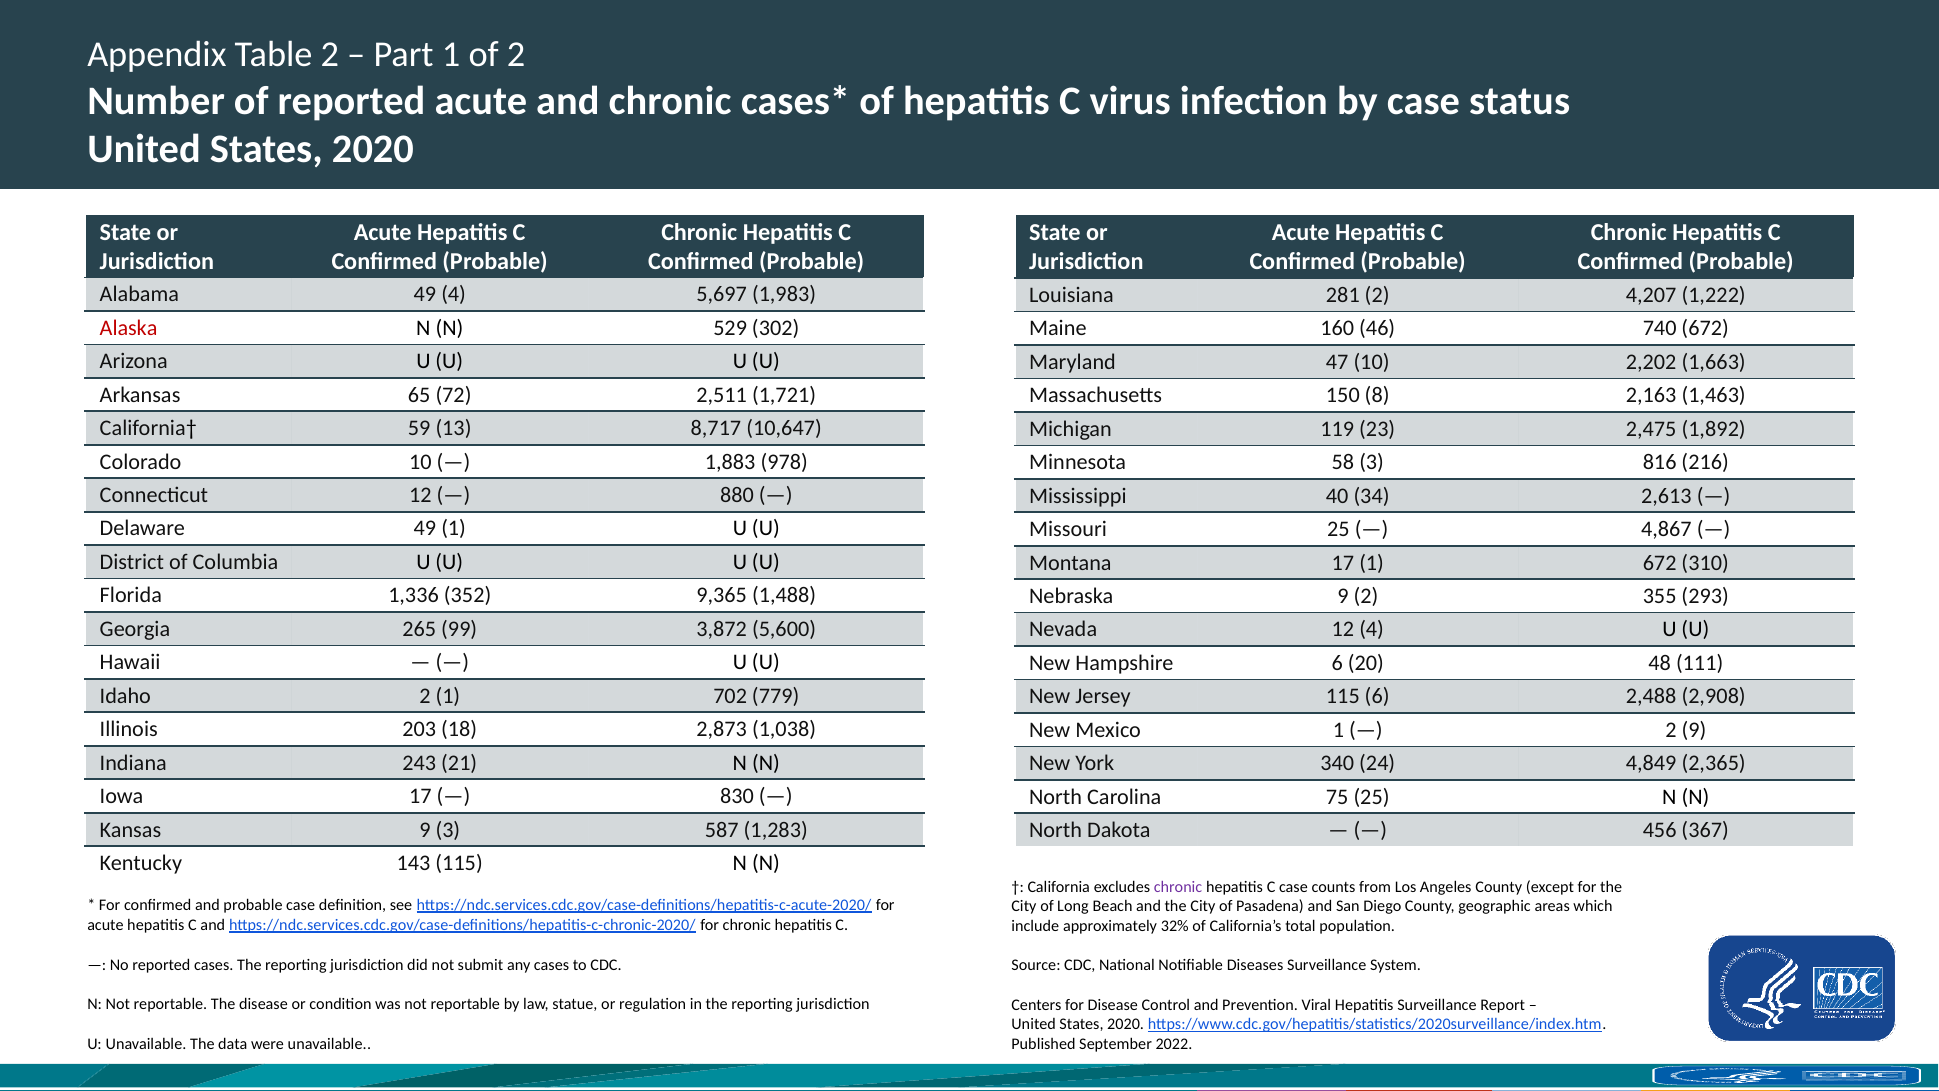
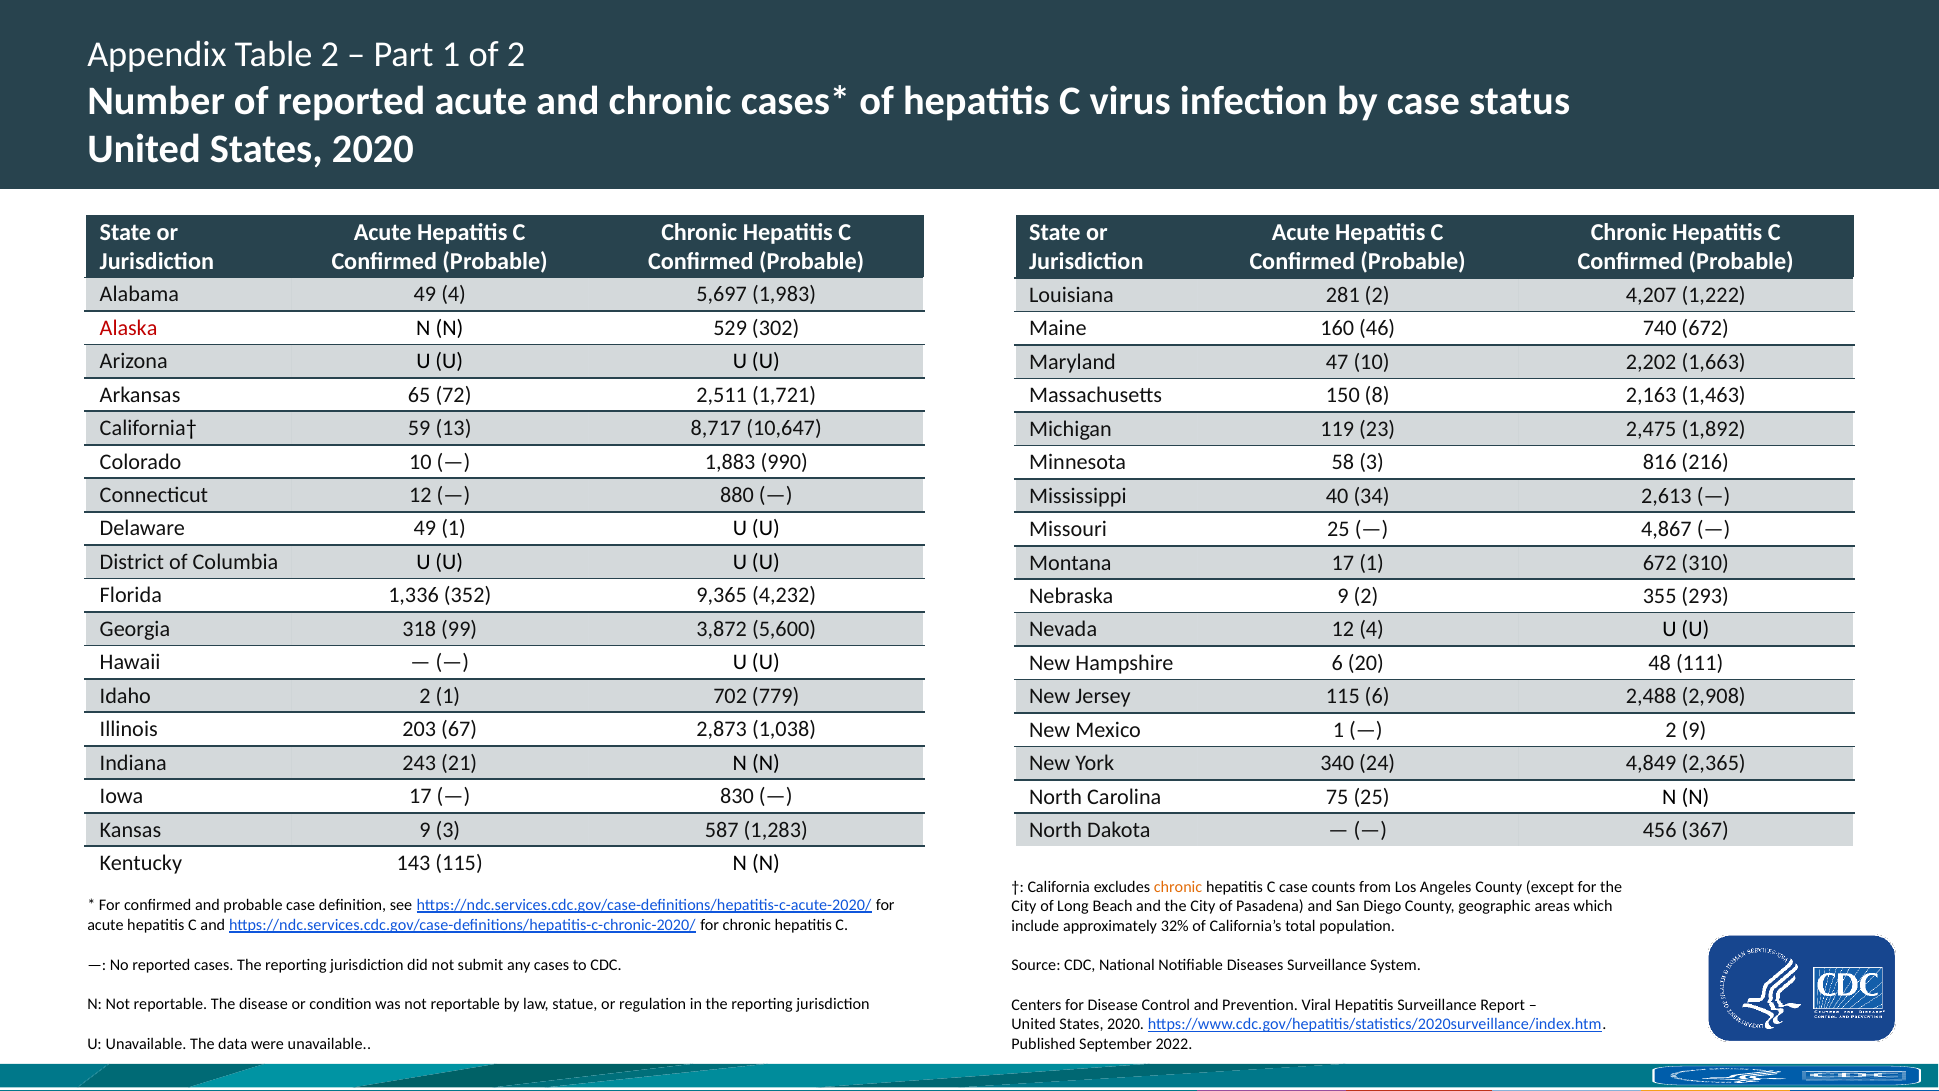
978: 978 -> 990 (784, 462)
1,488: 1,488 -> 4,232 (784, 595)
265: 265 -> 318 (419, 629)
18: 18 -> 67 (459, 729)
chronic colour: purple -> orange (1178, 887)
